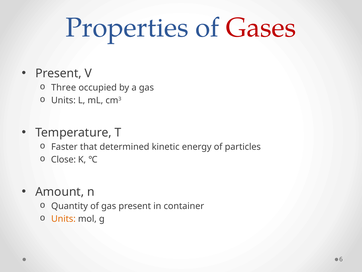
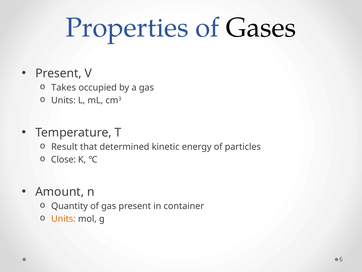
Gases colour: red -> black (261, 28)
Three: Three -> Takes (64, 88)
Faster: Faster -> Result (64, 147)
